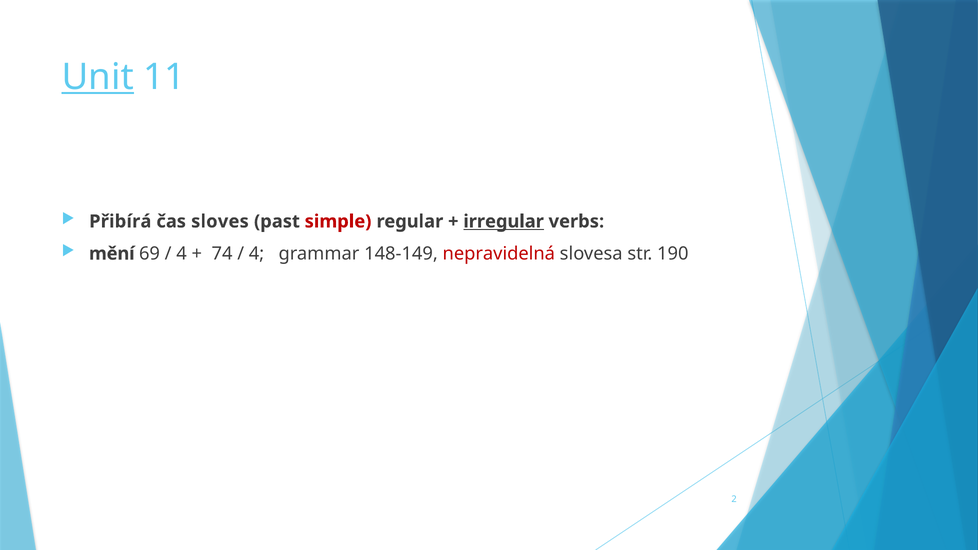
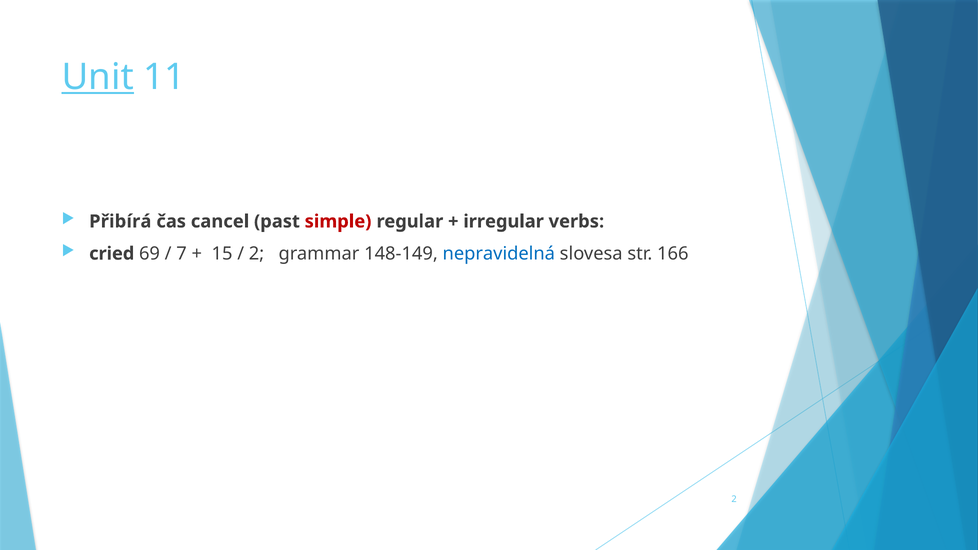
sloves: sloves -> cancel (220, 221)
irregular underline: present -> none (504, 221)
mění: mění -> cried (112, 254)
4: 4 -> 7 (182, 254)
74: 74 -> 15 (222, 254)
4: 4 -> 2 (257, 254)
nepravidelná colour: red -> blue (499, 254)
190: 190 -> 166 (673, 254)
